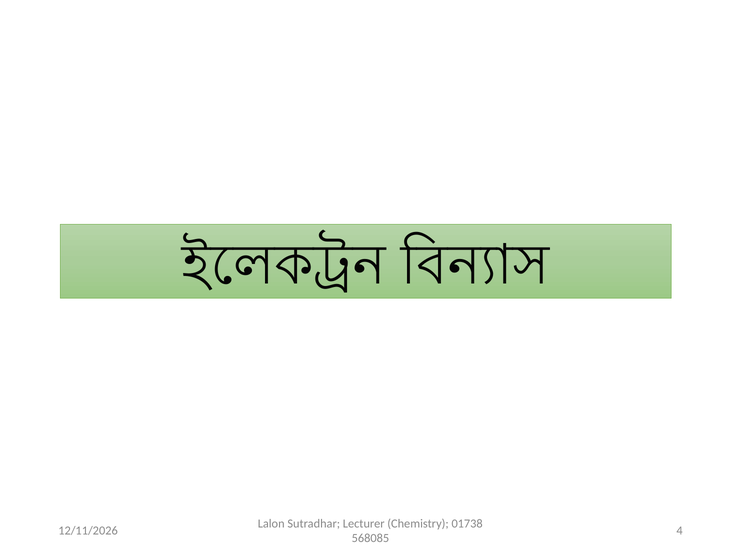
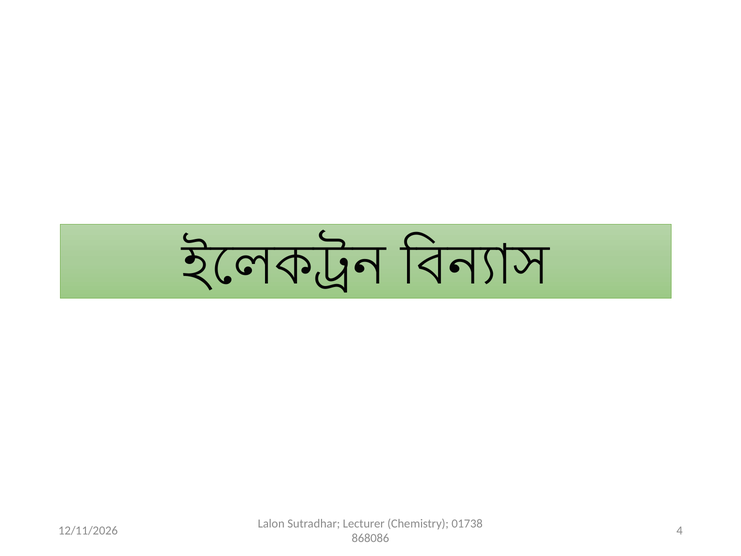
568085: 568085 -> 868086 (370, 538)
